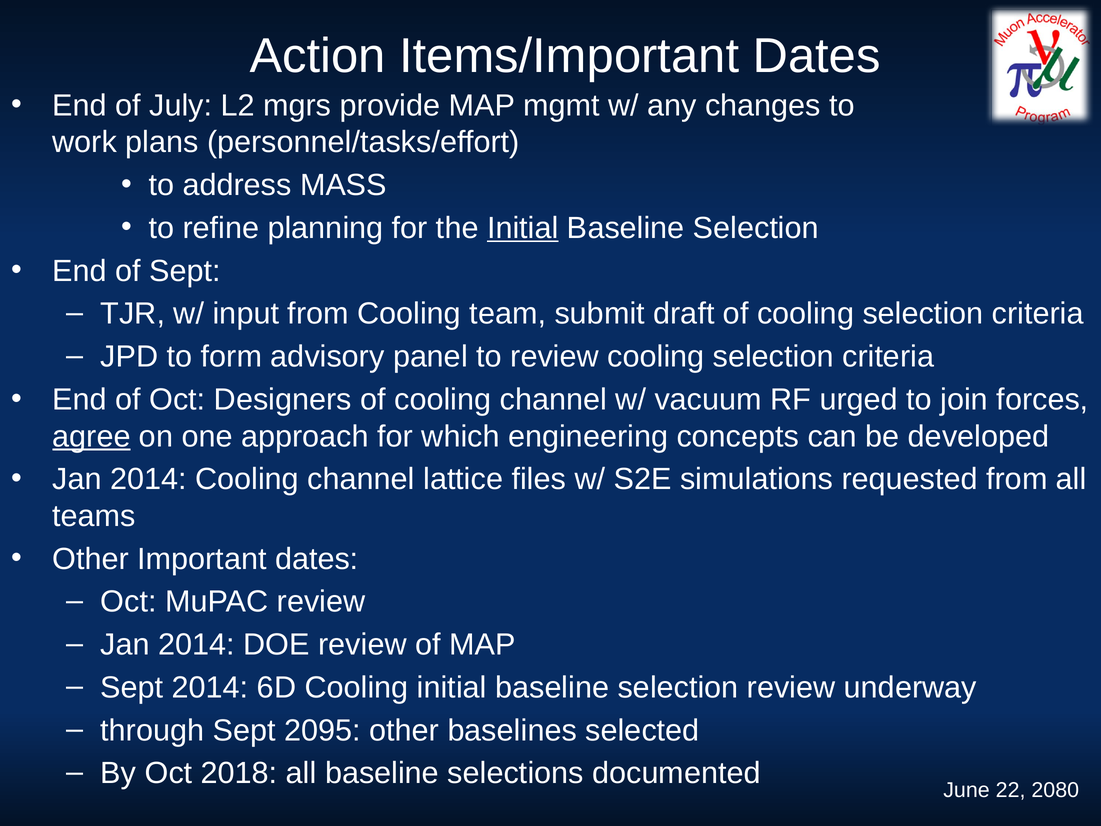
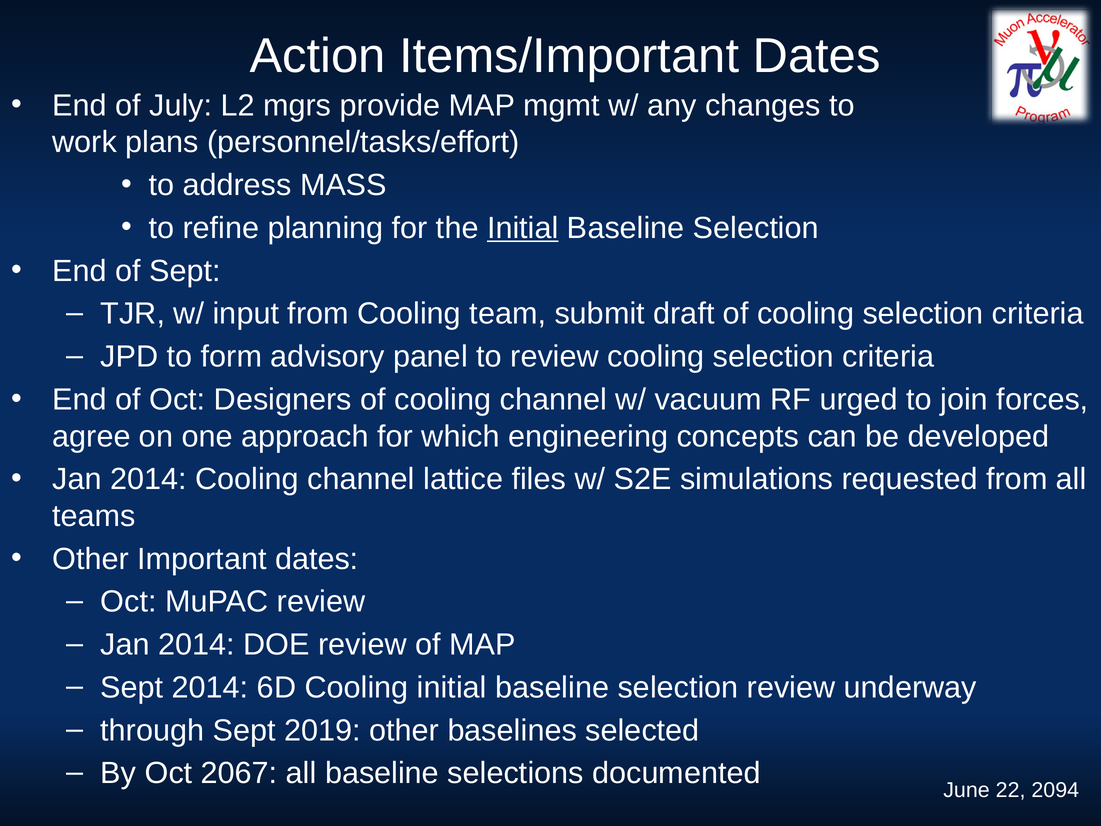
agree underline: present -> none (91, 436)
2095: 2095 -> 2019 (322, 730)
2018: 2018 -> 2067 (239, 773)
2080: 2080 -> 2094 (1055, 790)
